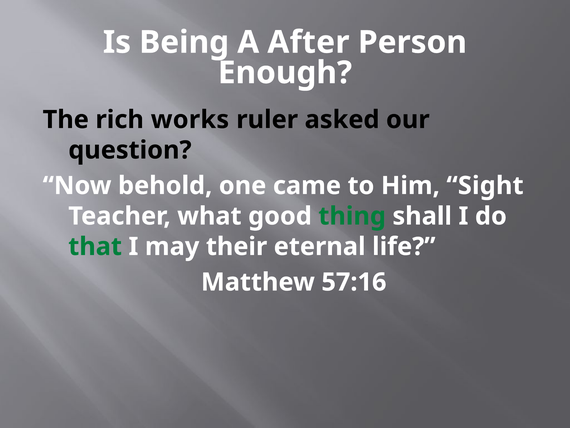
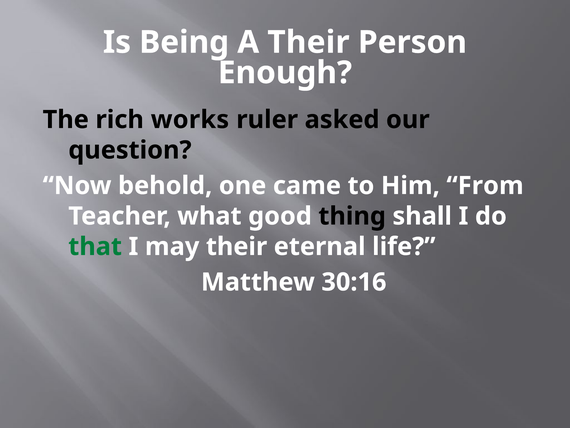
A After: After -> Their (308, 42)
Sight: Sight -> From (485, 185)
thing colour: green -> black (352, 216)
57:16: 57:16 -> 30:16 (354, 282)
